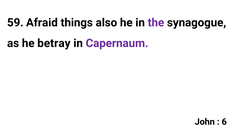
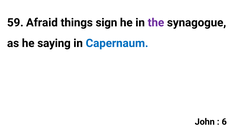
also: also -> sign (106, 23)
betray: betray -> saying (54, 43)
Capernaum colour: purple -> blue (117, 43)
